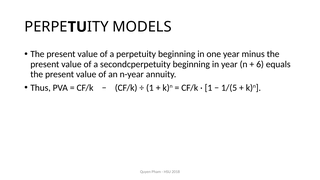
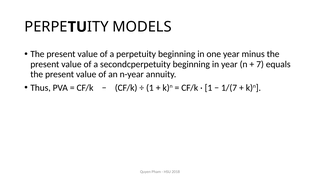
6: 6 -> 7 (260, 64)
1/(5: 1/(5 -> 1/(7 (229, 88)
